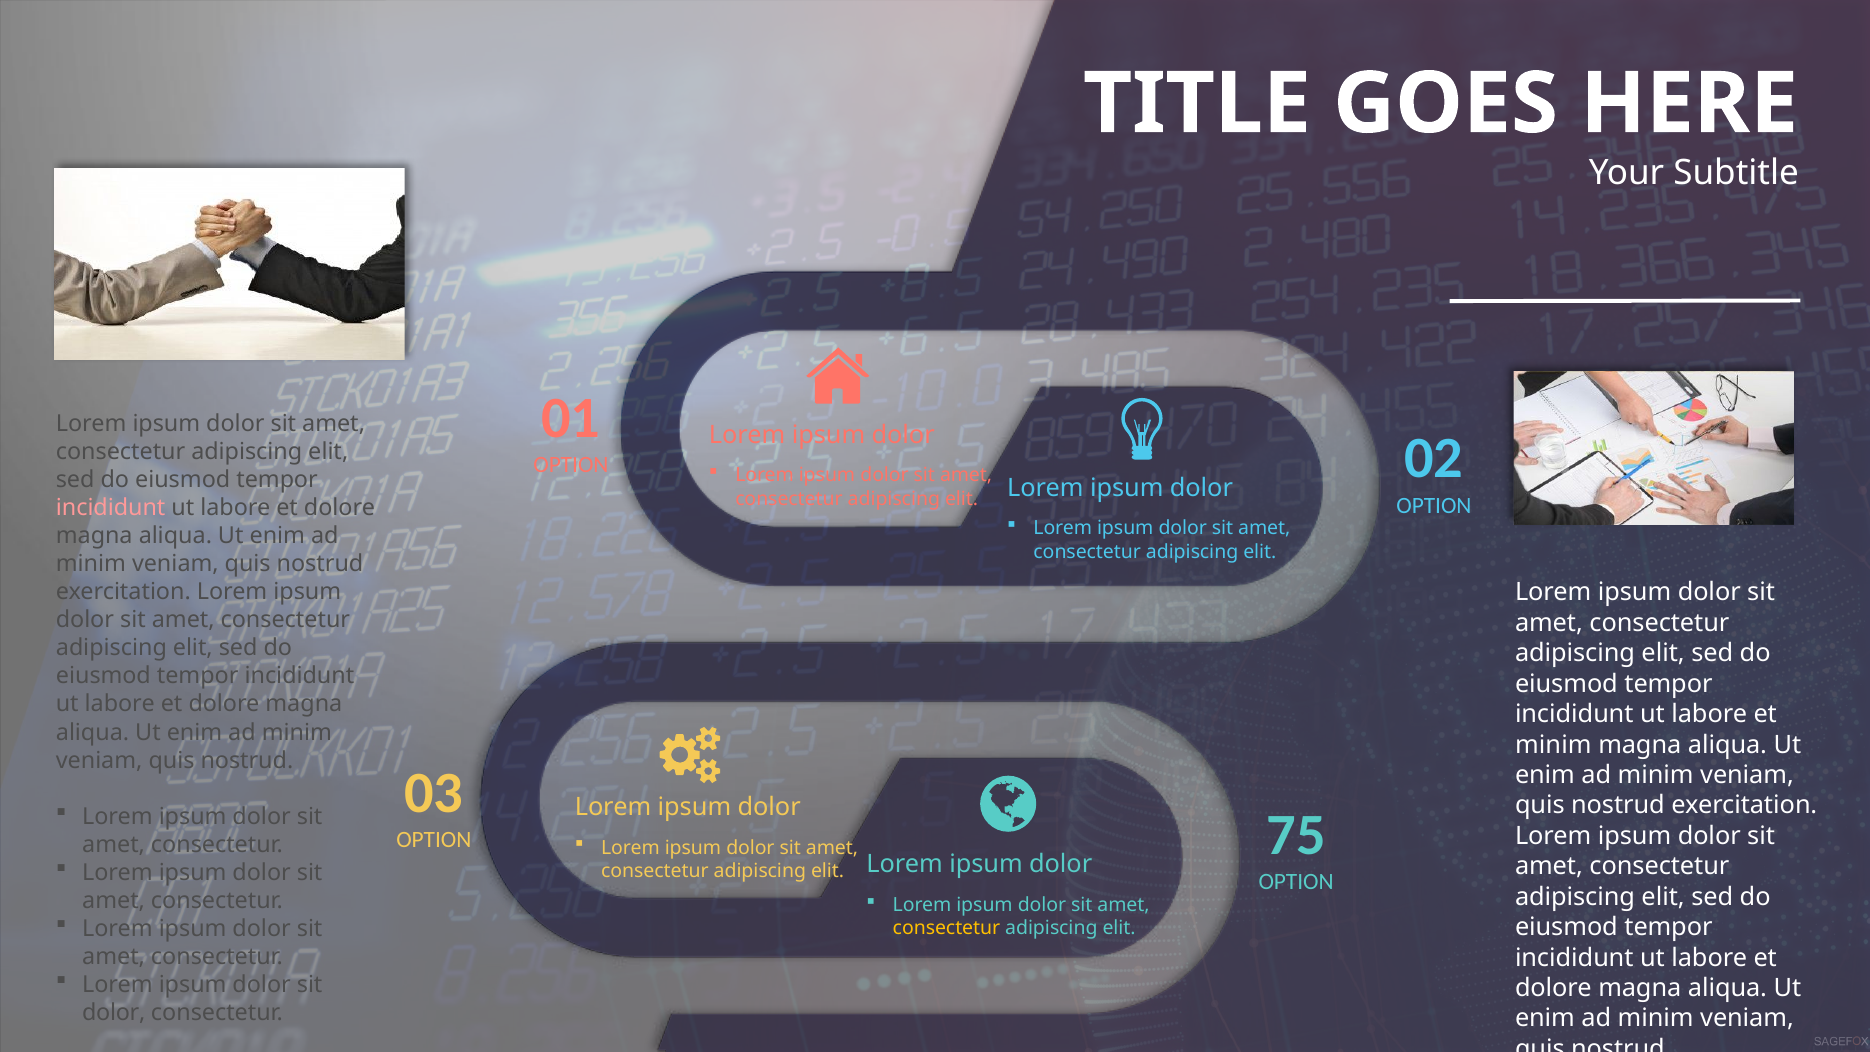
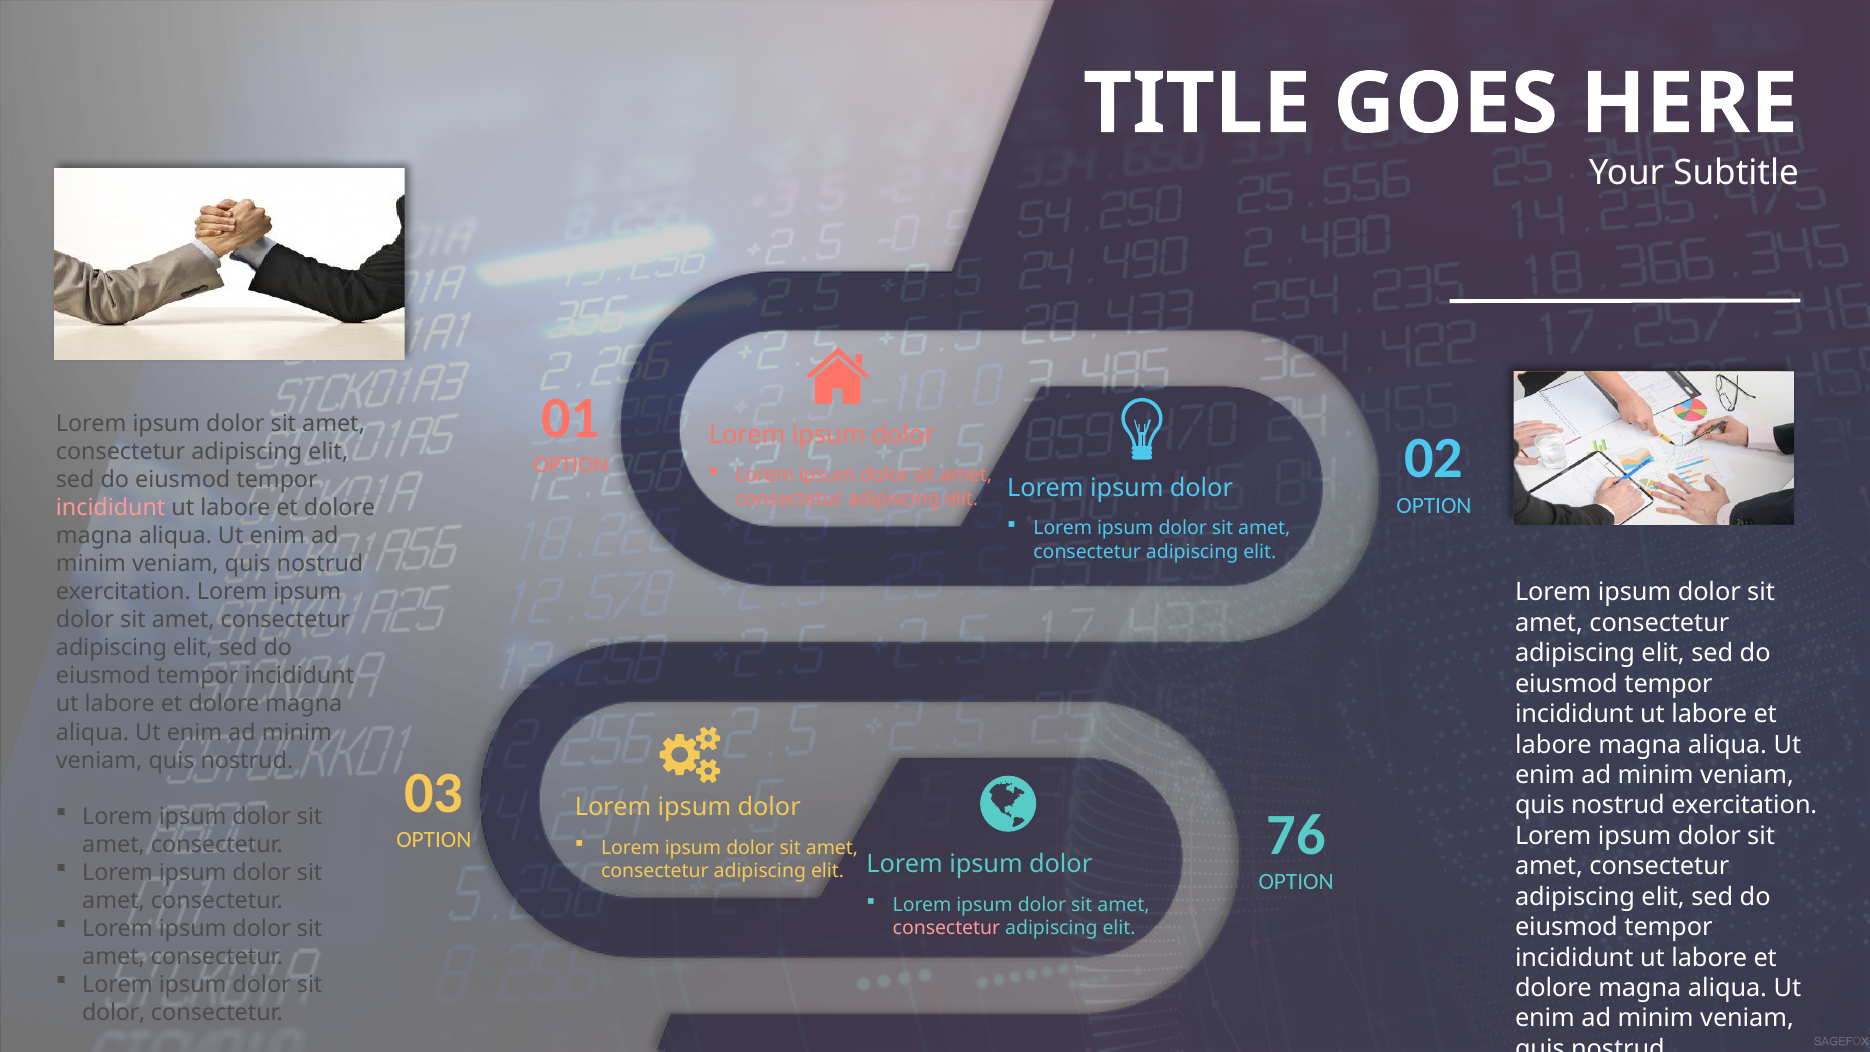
minim: minim -> labore (1553, 745)
75: 75 -> 76 (1296, 835)
consectetur colour: yellow -> pink (946, 928)
